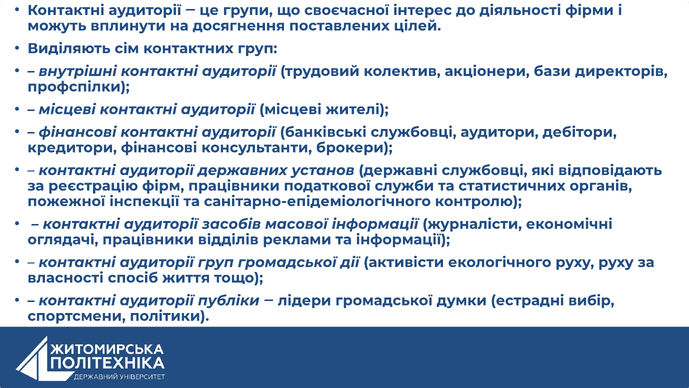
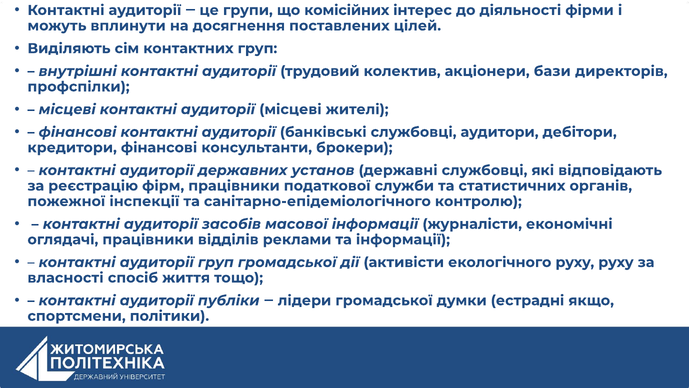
своєчасної: своєчасної -> комісійних (347, 10)
вибір: вибір -> якщо (591, 300)
